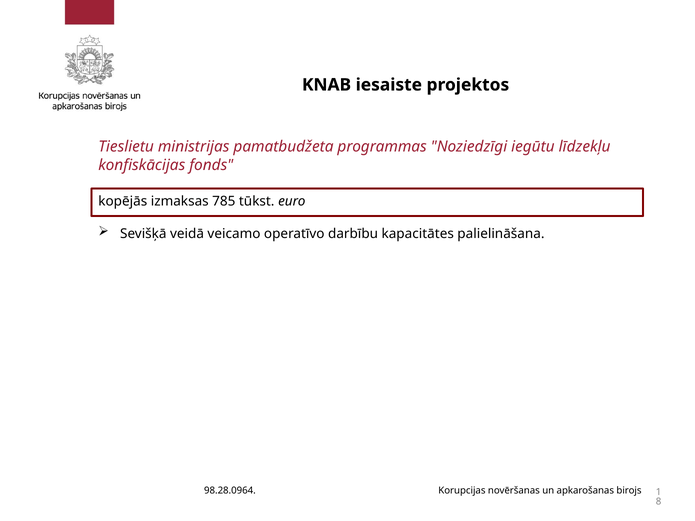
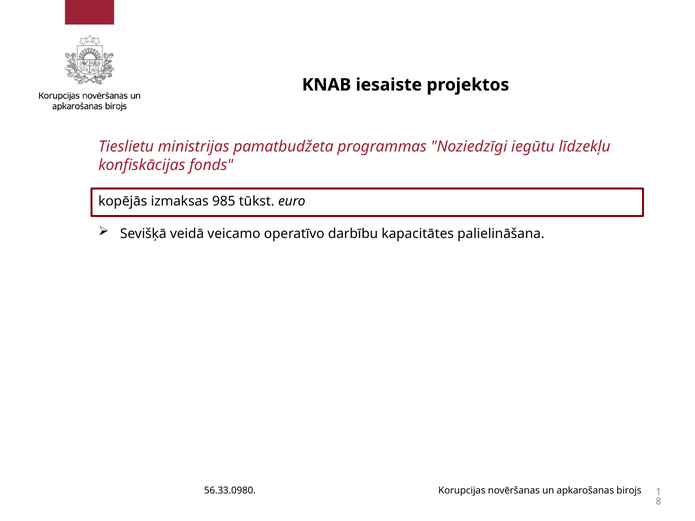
785: 785 -> 985 (224, 201)
98.28.0964: 98.28.0964 -> 56.33.0980 (230, 491)
